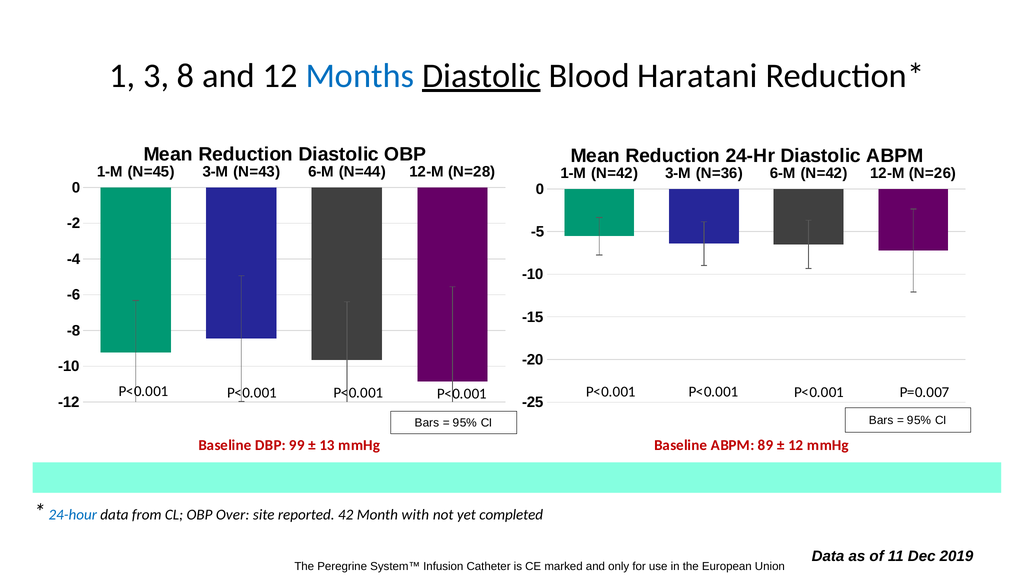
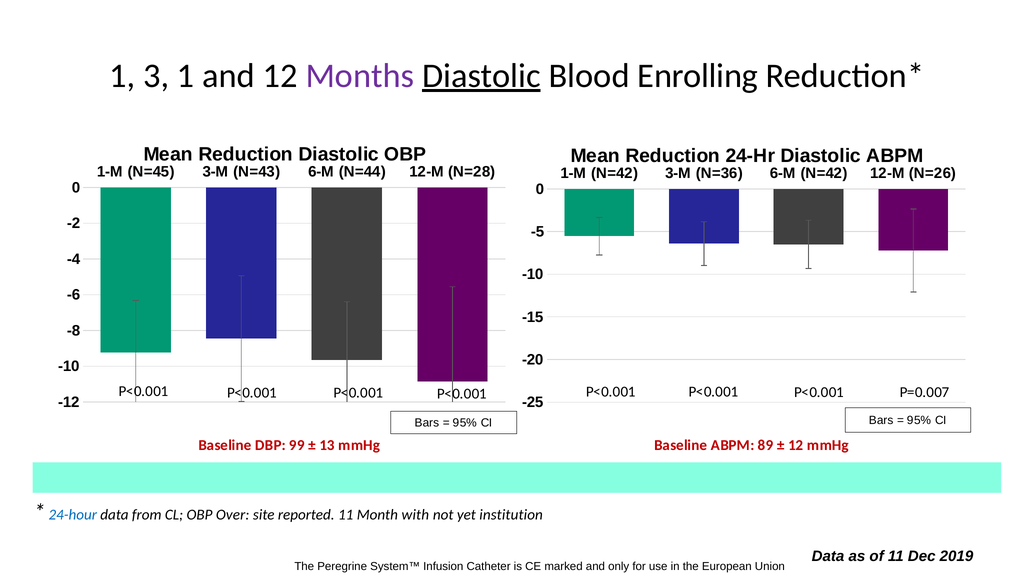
3 8: 8 -> 1 (186, 76)
Months colour: blue -> purple (360, 76)
Haratani: Haratani -> Enrolling (698, 76)
reported 42: 42 -> 11 (346, 514)
completed: completed -> institution (511, 514)
